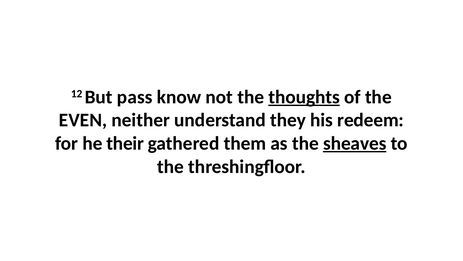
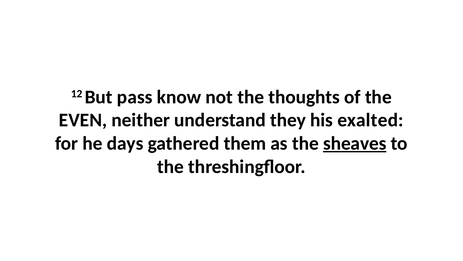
thoughts underline: present -> none (304, 97)
redeem: redeem -> exalted (370, 120)
their: their -> days (125, 143)
